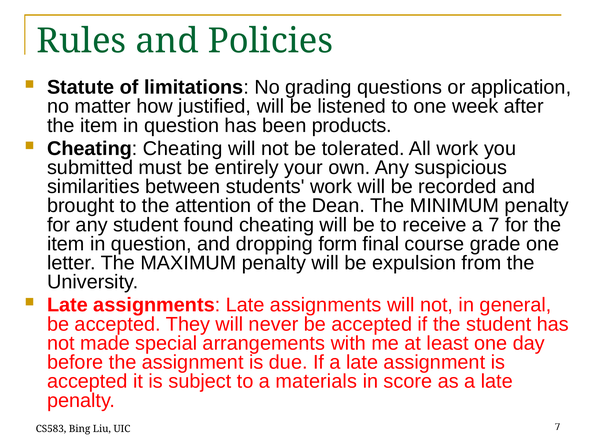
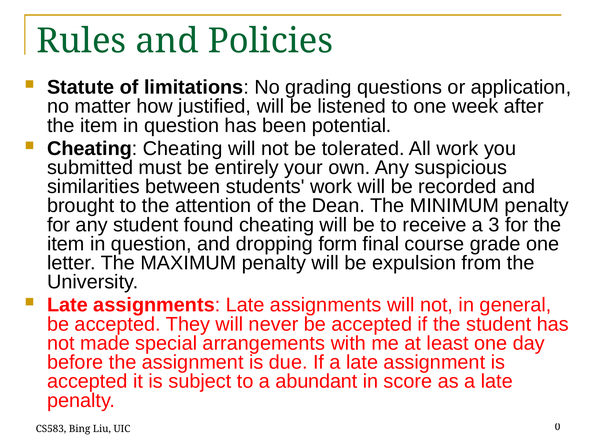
products: products -> potential (352, 125)
a 7: 7 -> 3 (494, 225)
materials: materials -> abundant (316, 381)
UIC 7: 7 -> 0 (558, 427)
